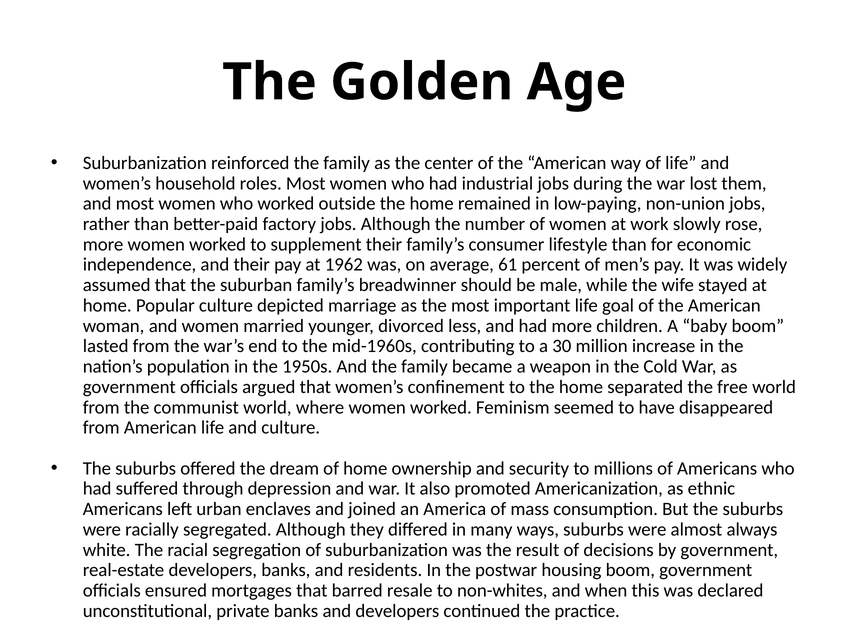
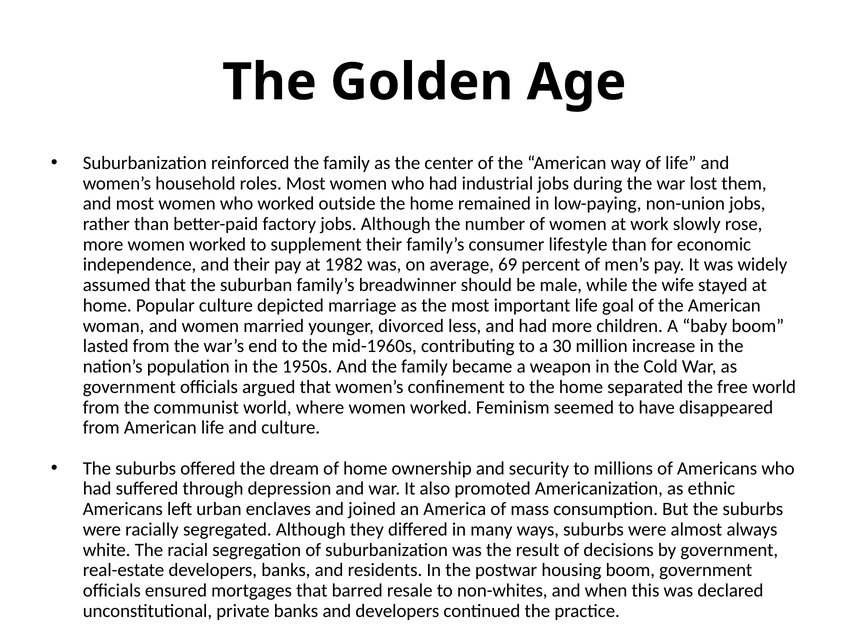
1962: 1962 -> 1982 (344, 265)
61: 61 -> 69 (508, 265)
